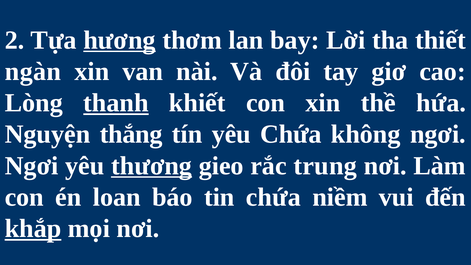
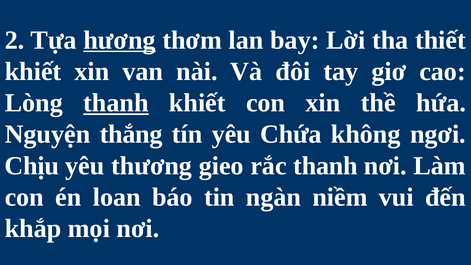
ngàn: ngàn -> khiết (33, 72)
Ngơi: Ngơi -> Chịu (32, 166)
thương underline: present -> none (152, 166)
rắc trung: trung -> thanh (325, 166)
tin chứa: chứa -> ngàn (273, 197)
khắp underline: present -> none (33, 228)
